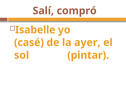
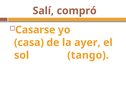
Isabelle: Isabelle -> Casarse (35, 30)
casé: casé -> casa (29, 42)
pintar: pintar -> tango (88, 55)
